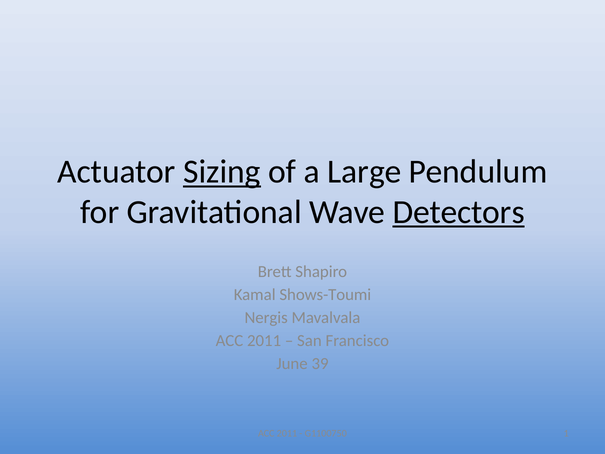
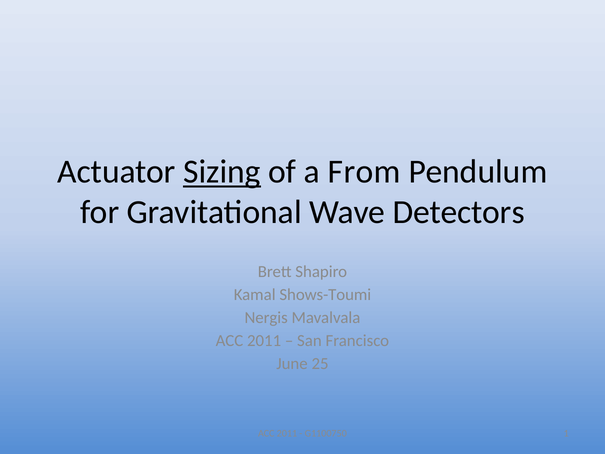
Large: Large -> From (364, 172)
Detectors underline: present -> none (459, 212)
39: 39 -> 25 (320, 363)
